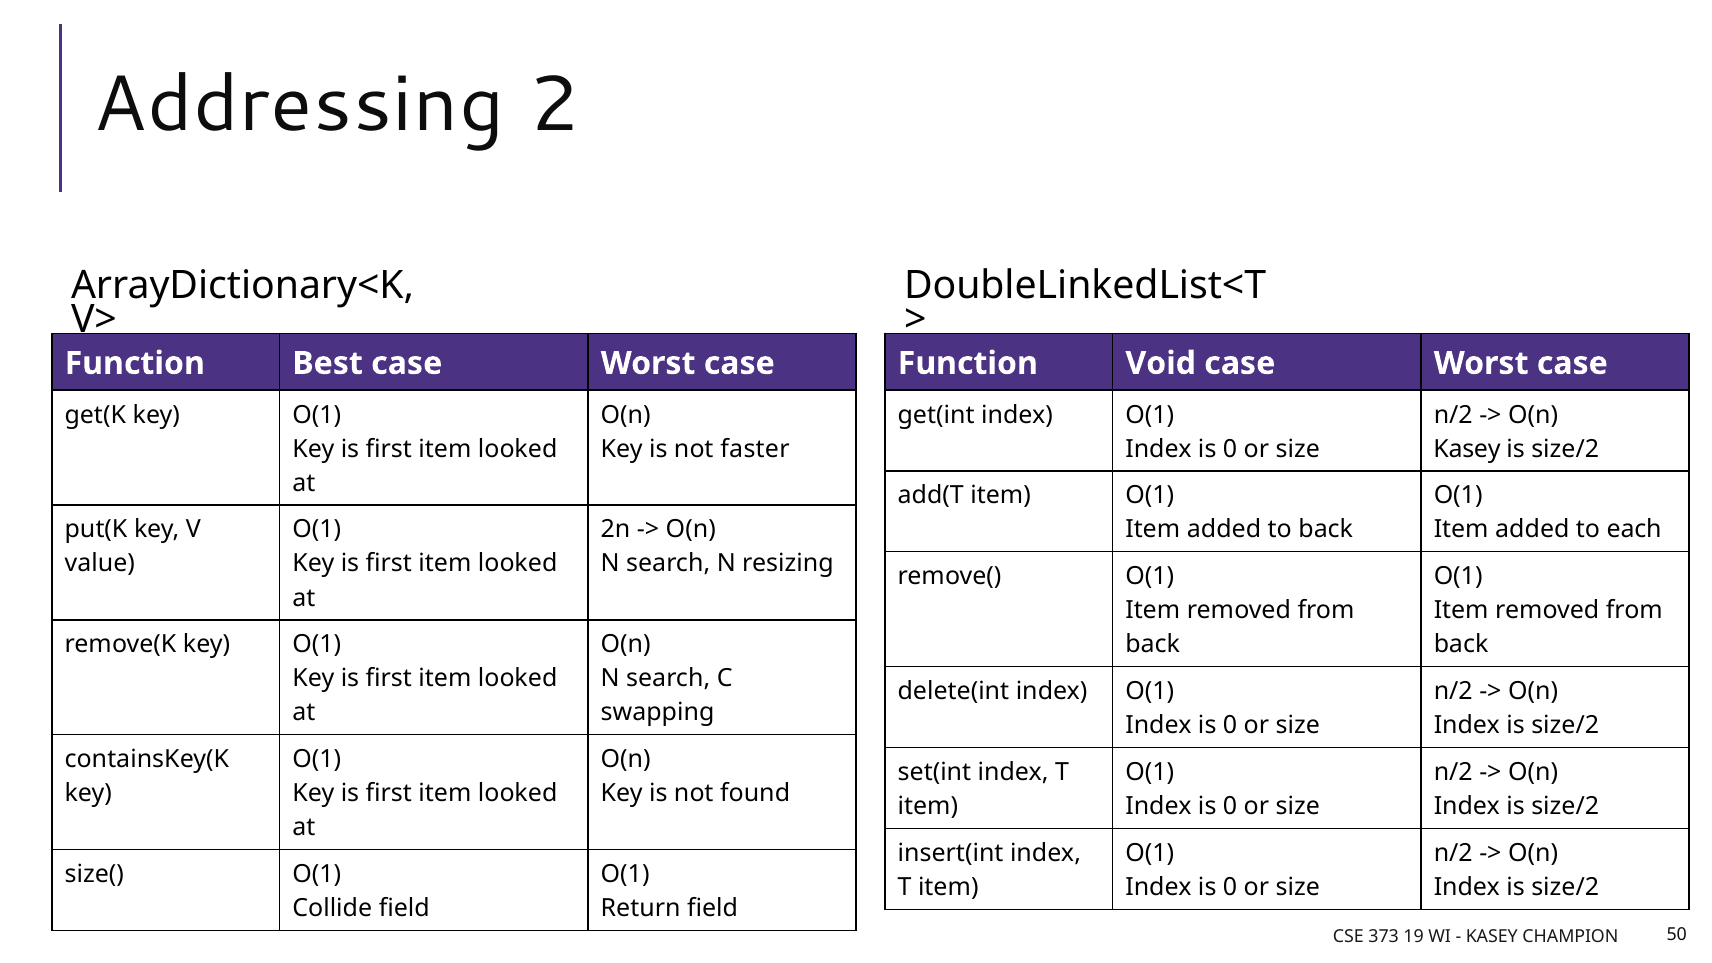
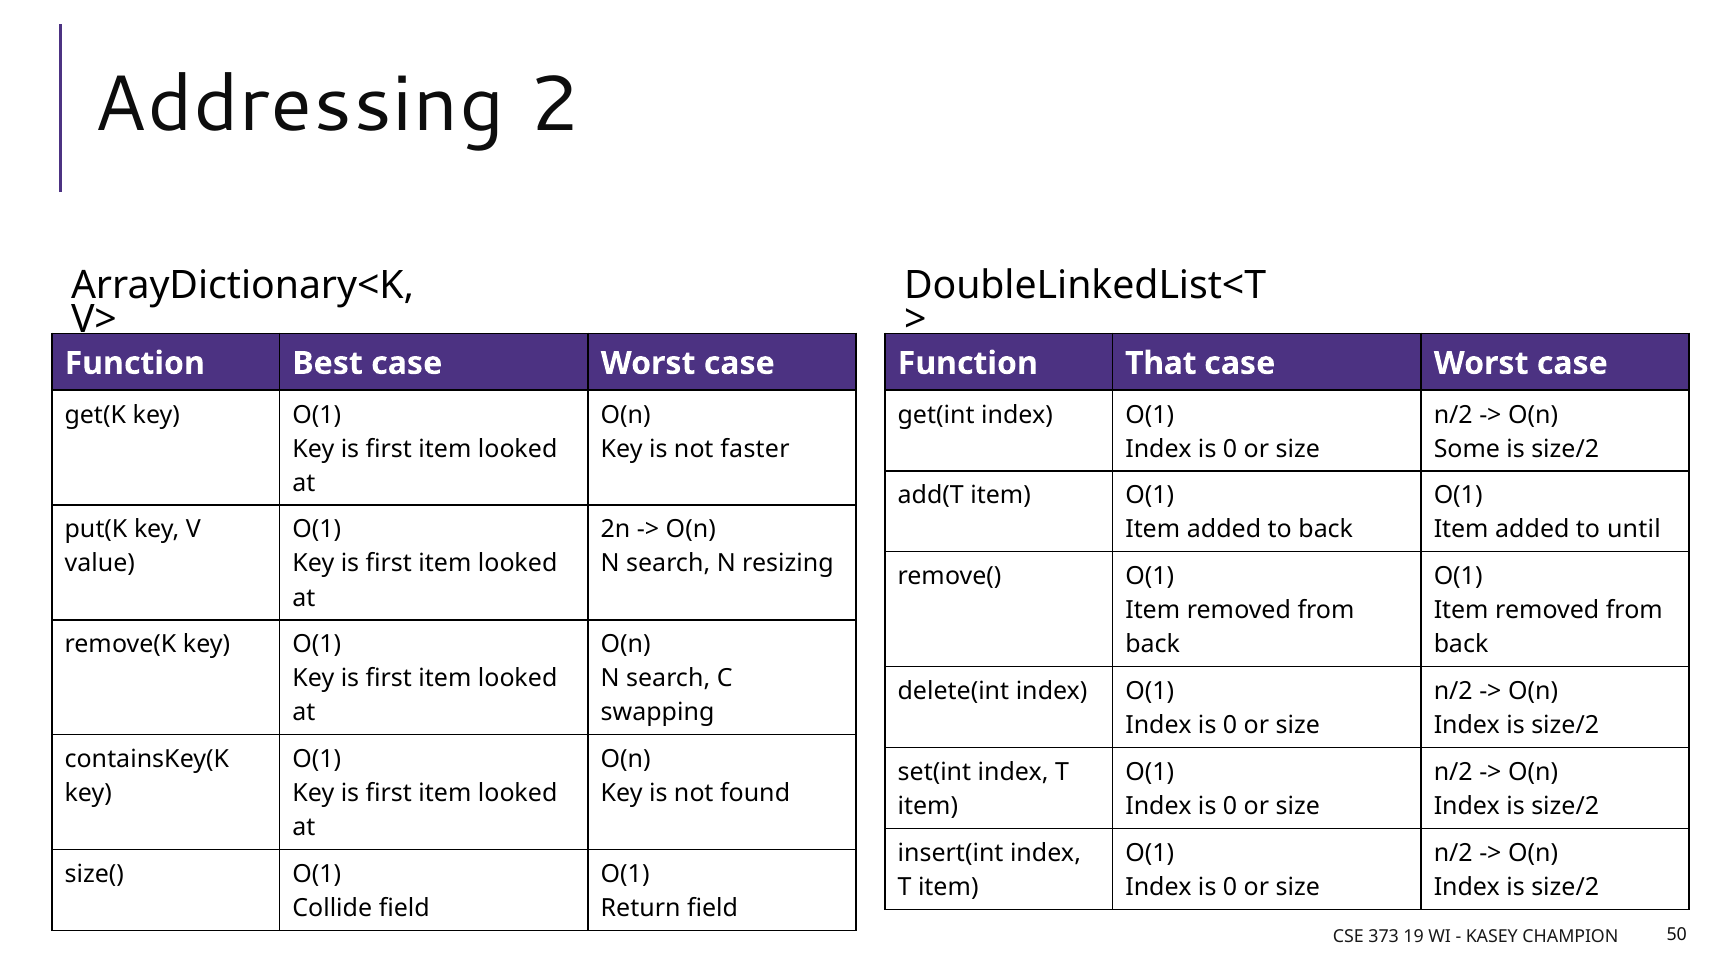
Void: Void -> That (1161, 363)
Kasey: Kasey -> Some (1467, 449)
each: each -> until (1634, 530)
